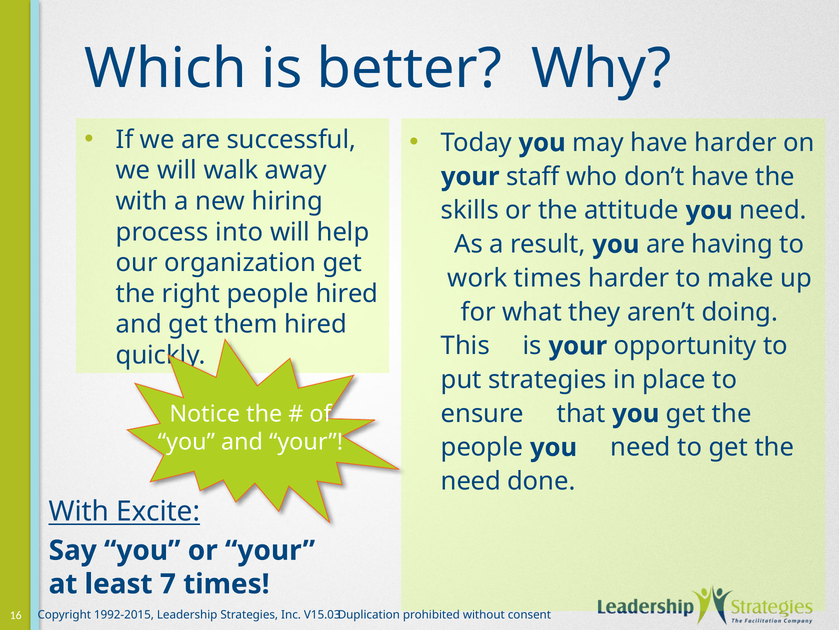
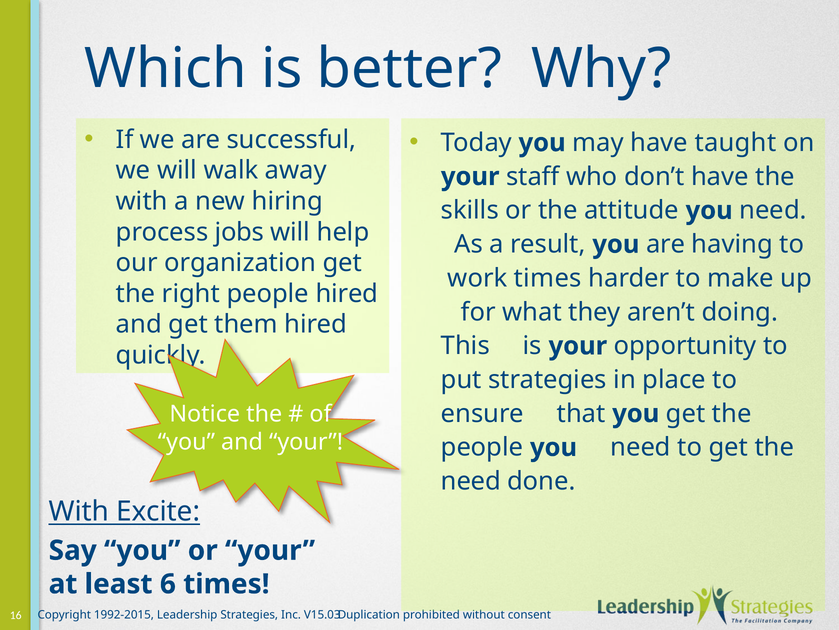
have harder: harder -> taught (735, 143)
into: into -> jobs (239, 232)
7: 7 -> 6 (168, 583)
